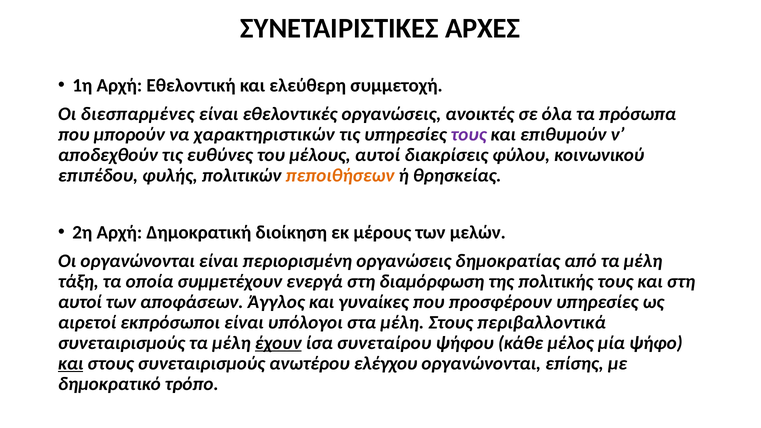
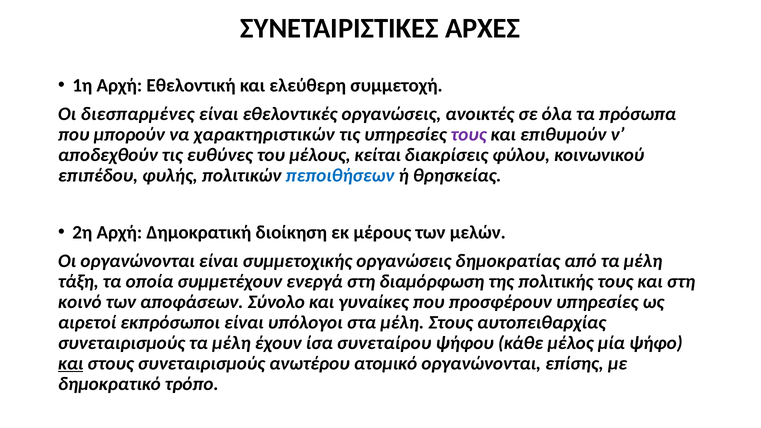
μέλους αυτοί: αυτοί -> κείται (378, 155)
πεποιθήσεων colour: orange -> blue (340, 175)
περιορισμένη: περιορισμένη -> συμμετοχικής (297, 261)
αυτοί: αυτοί -> κοινό (80, 302)
Άγγλος: Άγγλος -> Σύνολο (276, 302)
περιβαλλοντικά: περιβαλλοντικά -> αυτοπειθαρχίας (542, 322)
έχουν underline: present -> none (278, 343)
ελέγχου: ελέγχου -> ατομικό (386, 364)
